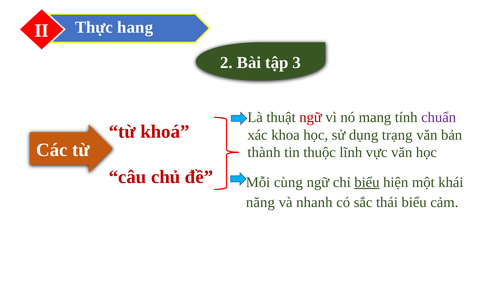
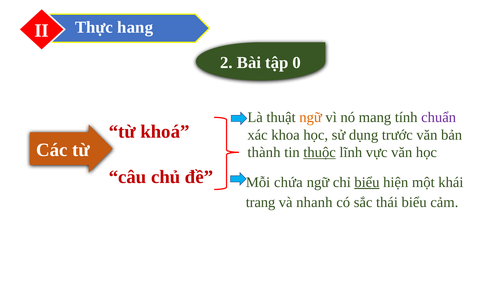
3: 3 -> 0 (297, 63)
ngữ colour: red -> orange (311, 117)
trạng: trạng -> trước (397, 135)
thuộc underline: none -> present (320, 153)
cùng: cùng -> chứa (288, 183)
năng: năng -> trang (261, 203)
